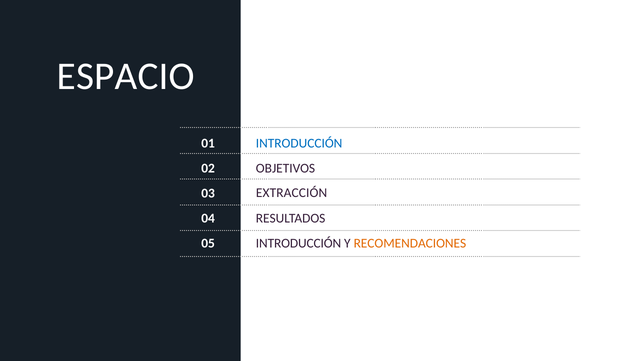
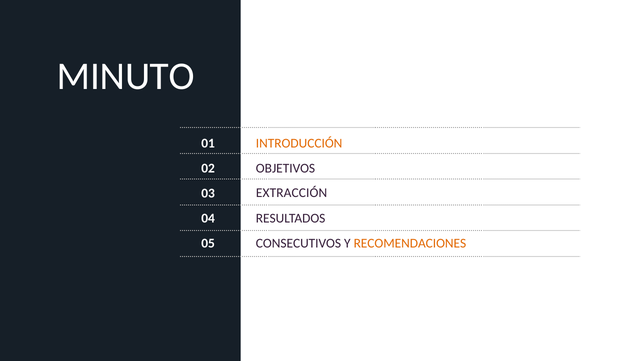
ESPACIO: ESPACIO -> MINUTO (126, 76)
INTRODUCCIÓN colour: blue -> orange (299, 143)
INTRODUCCIÓN: INTRODUCCIÓN -> CONSECUTIVOS (298, 243)
